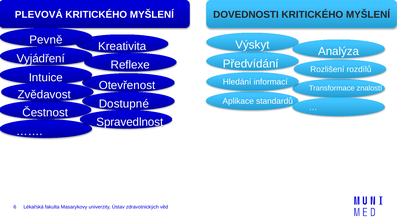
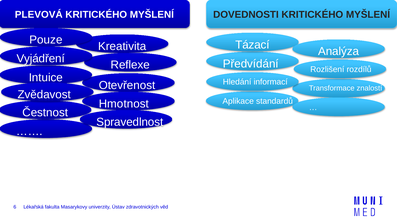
Pevně: Pevně -> Pouze (46, 40)
Výskyt: Výskyt -> Tázací (253, 45)
Dostupné: Dostupné -> Hmotnost (124, 104)
